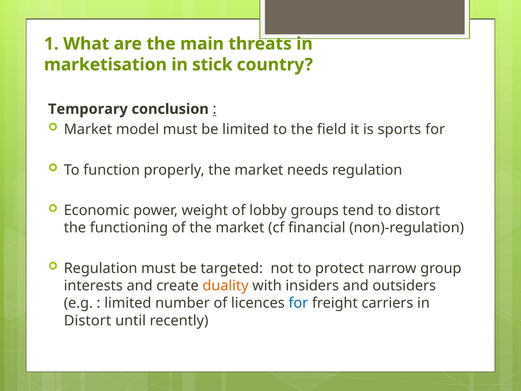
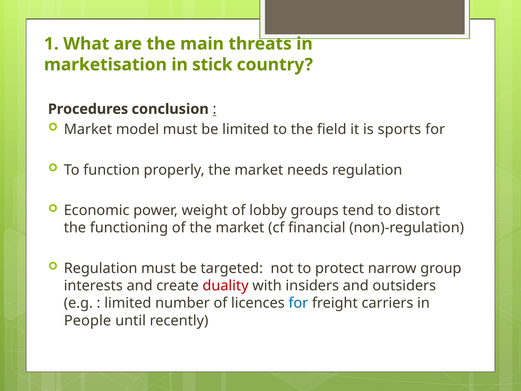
Temporary: Temporary -> Procedures (88, 109)
duality colour: orange -> red (226, 286)
Distort: Distort -> People (88, 320)
